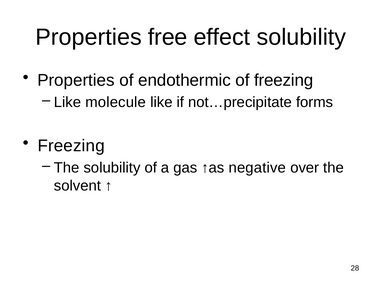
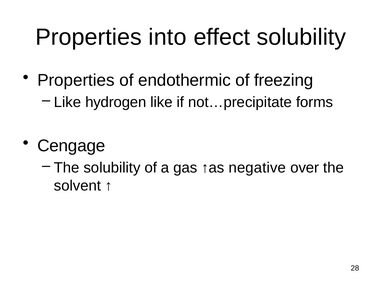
free: free -> into (167, 37)
molecule: molecule -> hydrogen (116, 102)
Freezing: Freezing -> Cengage (71, 146)
